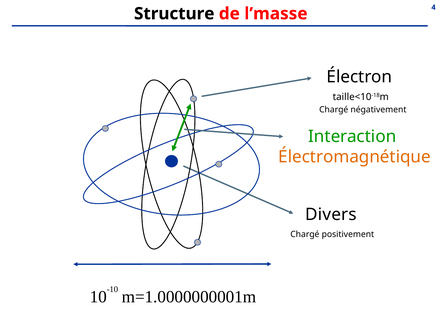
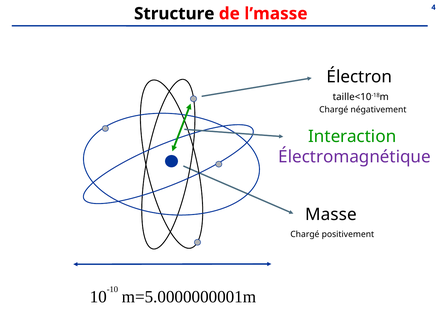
Électromagnétique colour: orange -> purple (354, 157)
Divers: Divers -> Masse (331, 214)
m=1.0000000001m: m=1.0000000001m -> m=5.0000000001m (189, 297)
